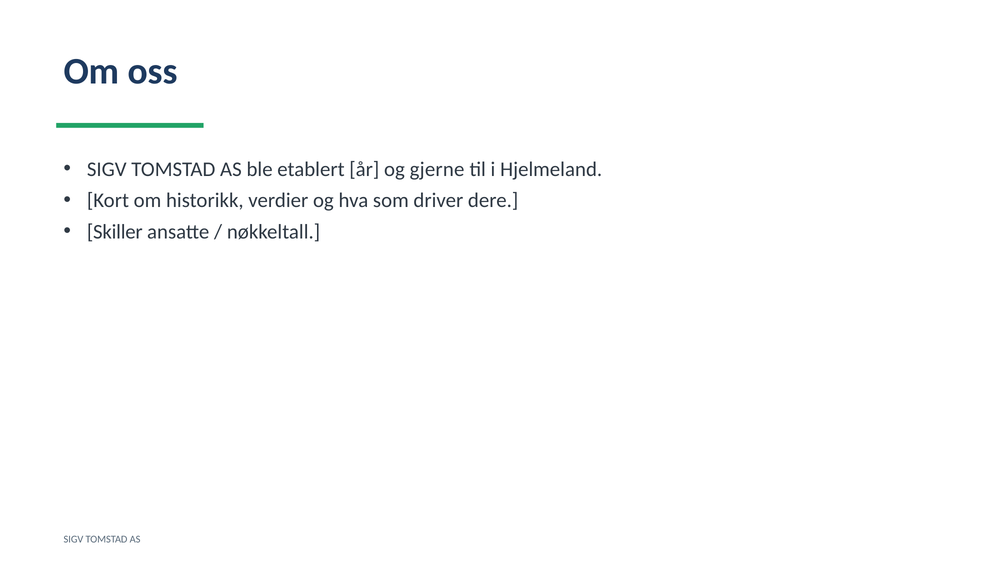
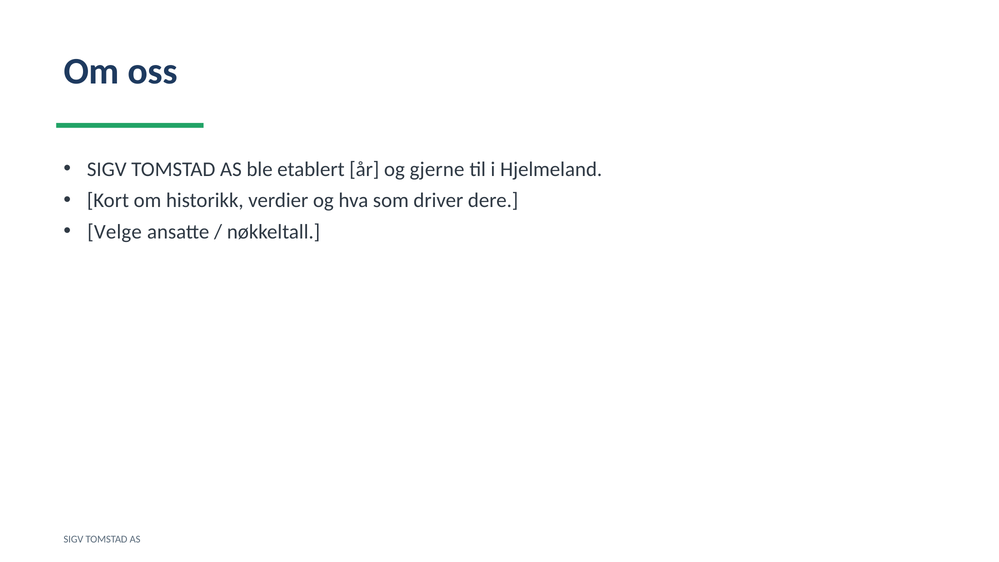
Skiller: Skiller -> Velge (115, 232)
